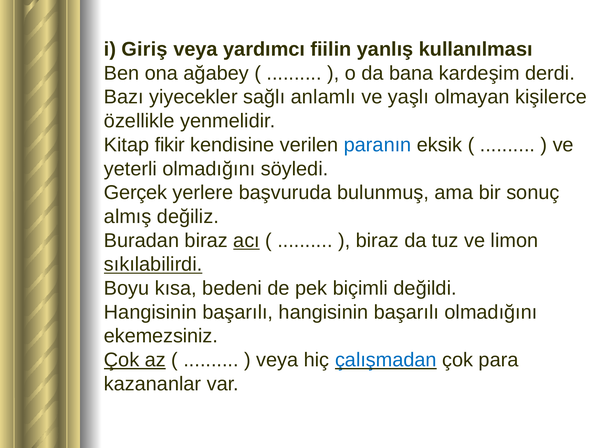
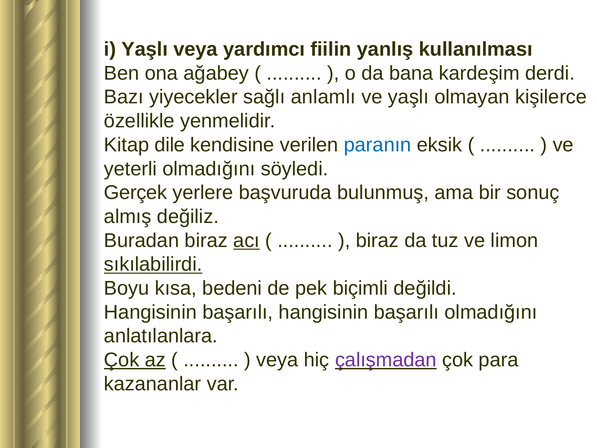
i Giriş: Giriş -> Yaşlı (145, 49)
fikir: fikir -> dile (170, 145)
ekemezsiniz: ekemezsiniz -> anlatılanlara (161, 336)
çalışmadan colour: blue -> purple (386, 360)
